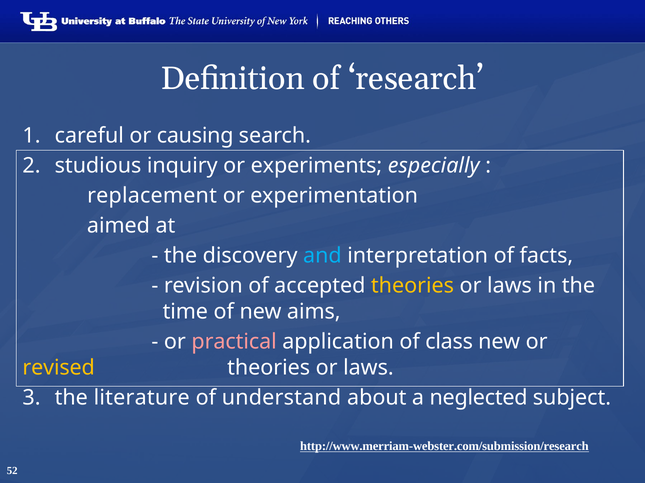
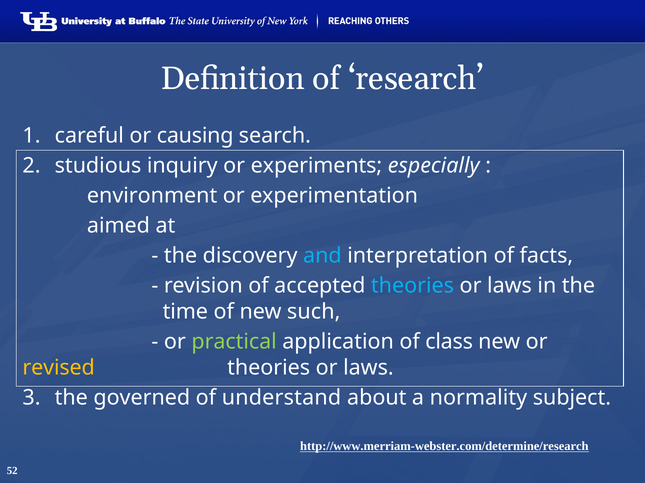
replacement: replacement -> environment (152, 196)
theories colour: yellow -> light blue (412, 286)
aims: aims -> such (314, 312)
practical colour: pink -> light green (234, 342)
literature: literature -> governed (142, 398)
neglected: neglected -> normality (478, 398)
http://www.merriam-webster.com/submission/research: http://www.merriam-webster.com/submission/research -> http://www.merriam-webster.com/determine/research (444, 447)
